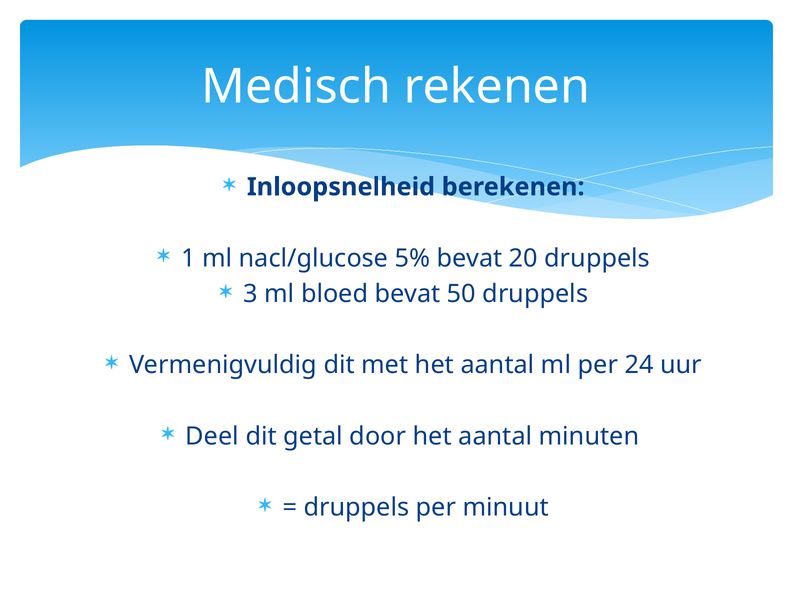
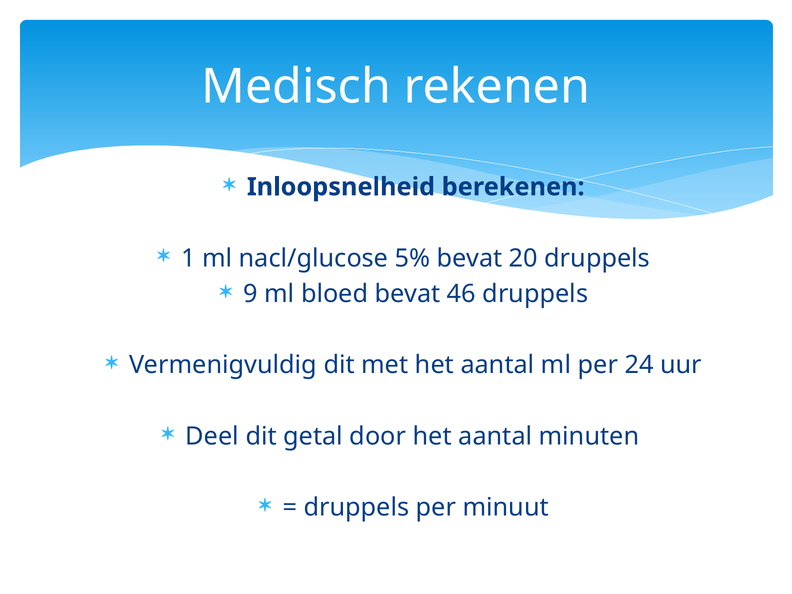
3: 3 -> 9 (251, 294)
50: 50 -> 46 (461, 294)
